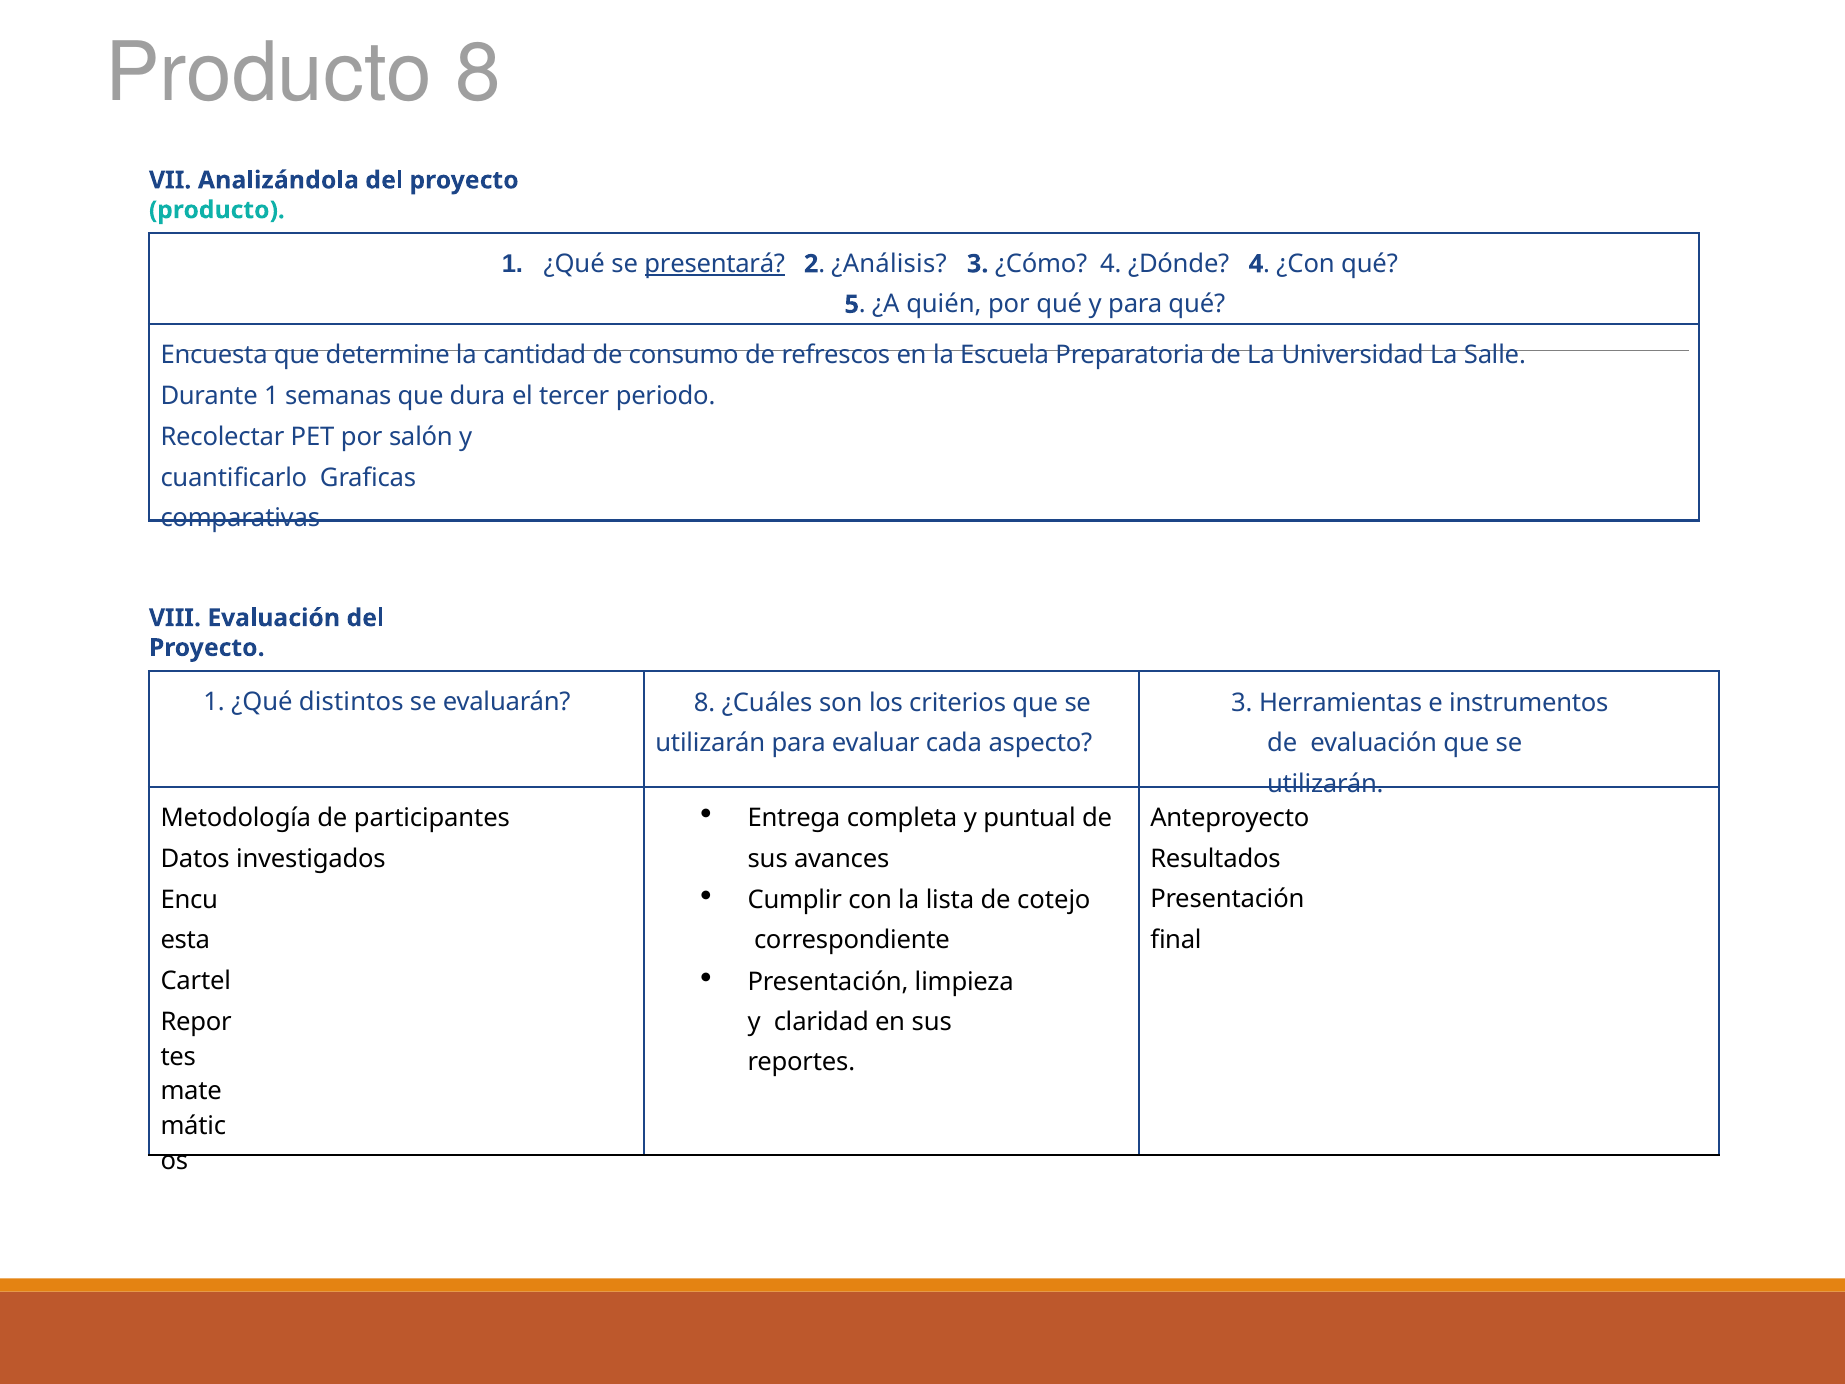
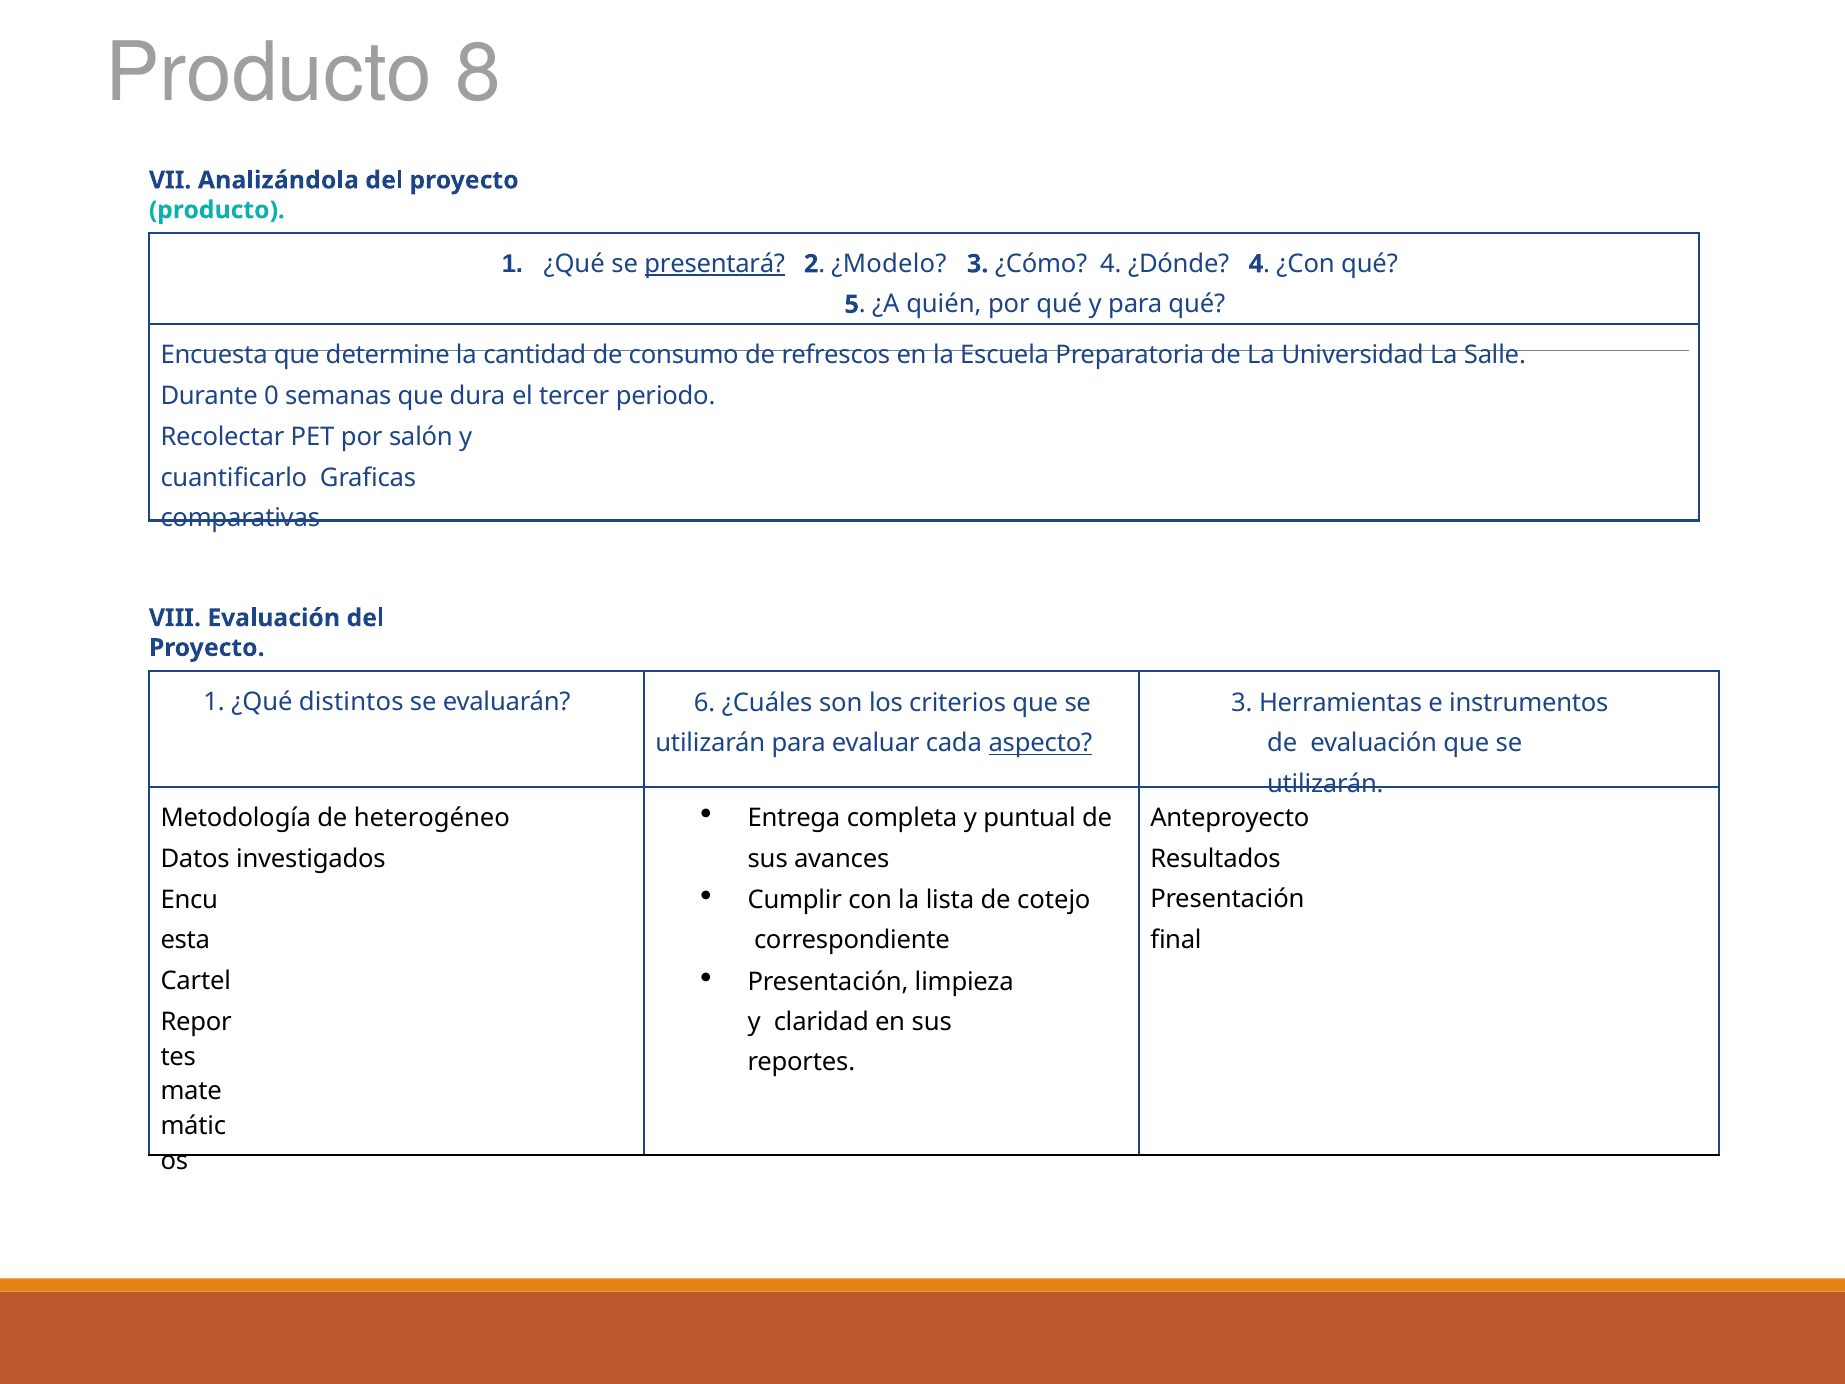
¿Análisis: ¿Análisis -> ¿Modelo (889, 264)
Durante 1: 1 -> 0 (271, 396)
evaluarán 8: 8 -> 6 (705, 703)
aspecto underline: none -> present (1040, 743)
participantes: participantes -> heterogéneo (432, 818)
